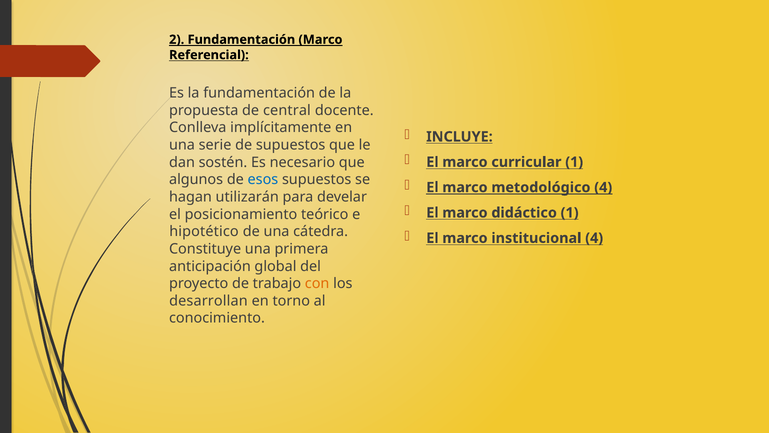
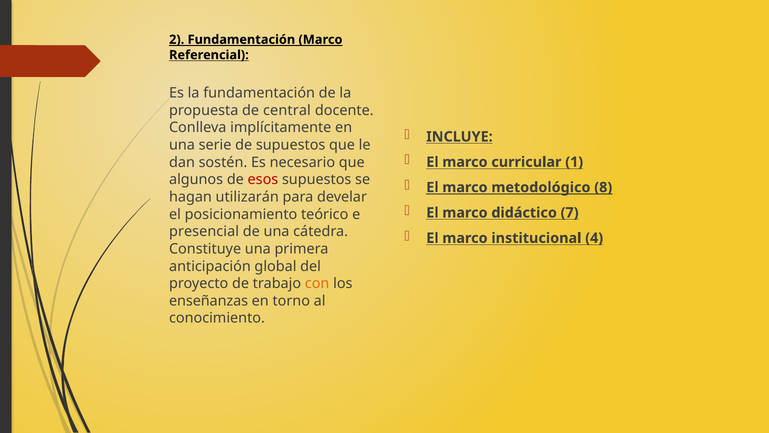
esos colour: blue -> red (263, 179)
metodológico 4: 4 -> 8 (603, 187)
didáctico 1: 1 -> 7 (570, 213)
hipotético: hipotético -> presencial (204, 231)
desarrollan: desarrollan -> enseñanzas (209, 301)
